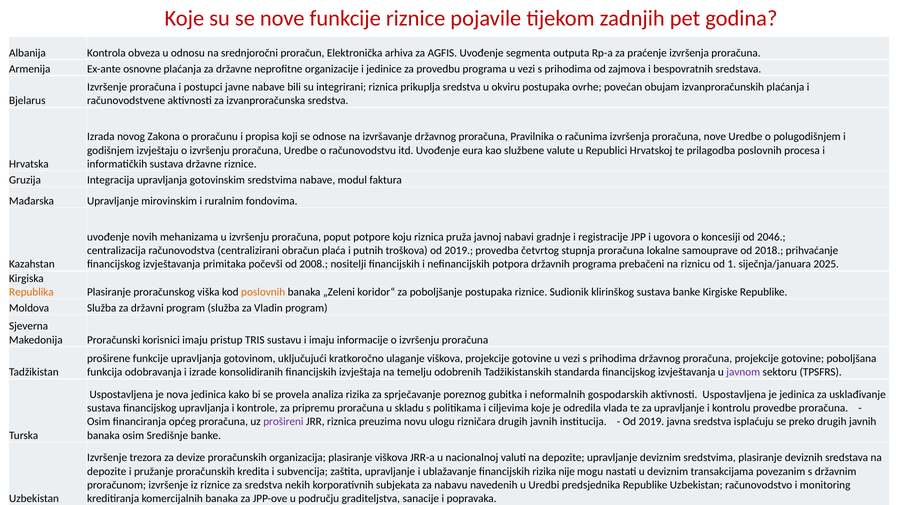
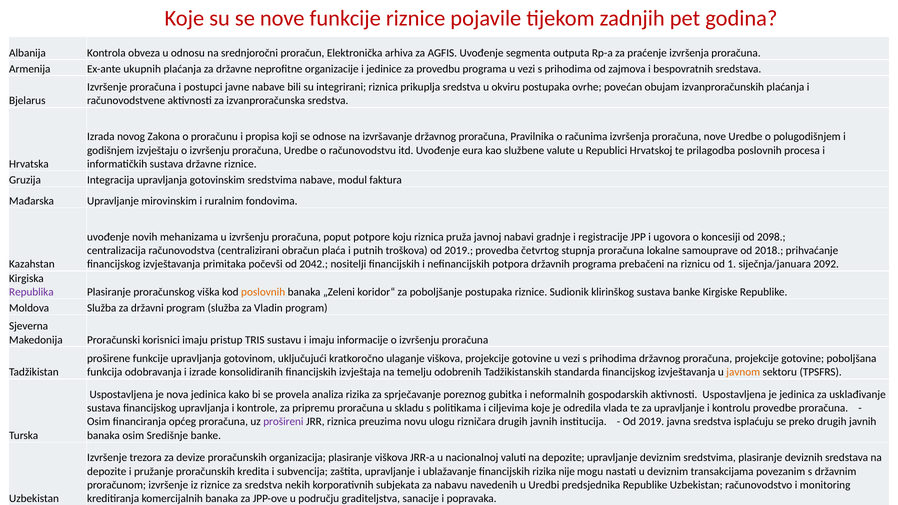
osnovne: osnovne -> ukupnih (142, 69)
2046: 2046 -> 2098 (771, 237)
2008: 2008 -> 2042 (314, 264)
2025: 2025 -> 2092 (826, 264)
Republika colour: orange -> purple (31, 292)
javnom colour: purple -> orange (743, 372)
